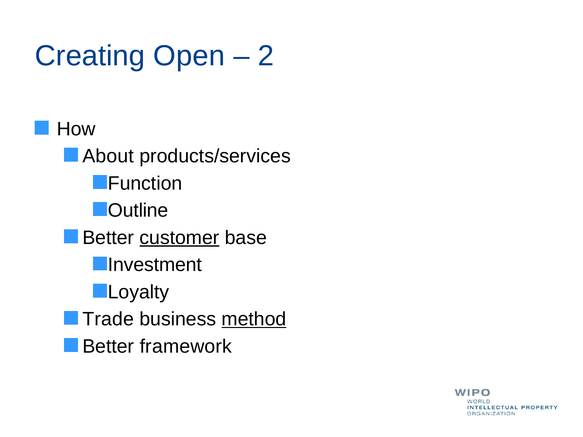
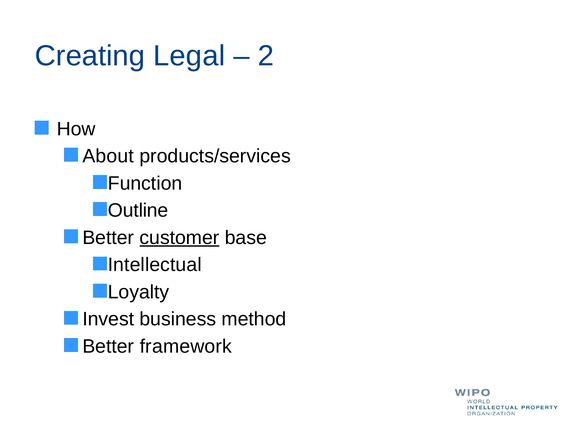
Open: Open -> Legal (189, 56)
Investment: Investment -> Intellectual (155, 265)
Trade: Trade -> Invest (108, 319)
method underline: present -> none (254, 319)
